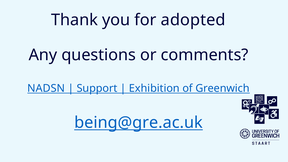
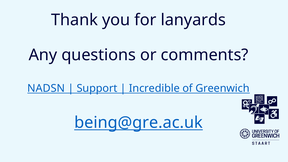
adopted: adopted -> lanyards (193, 20)
Exhibition: Exhibition -> Incredible (154, 88)
